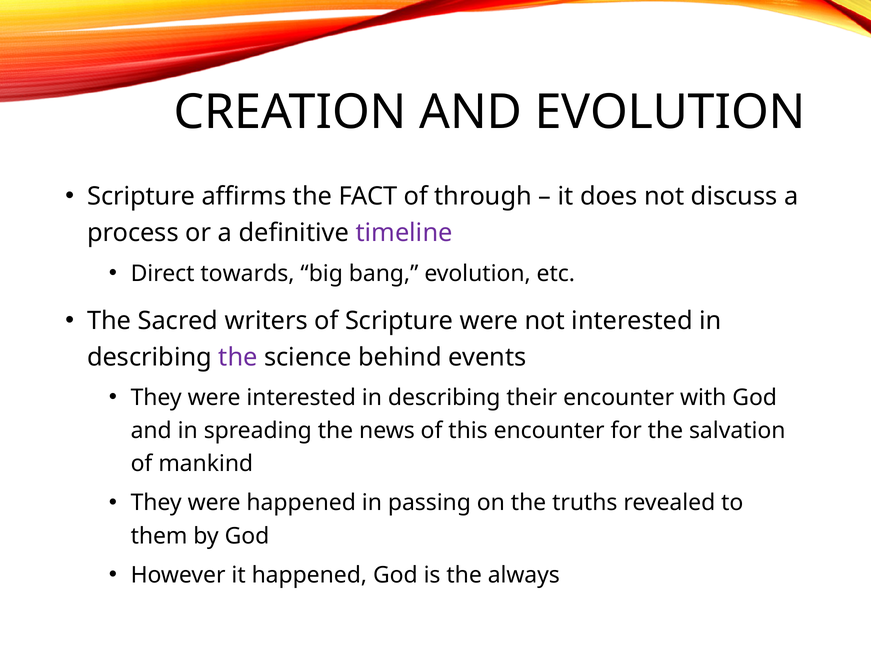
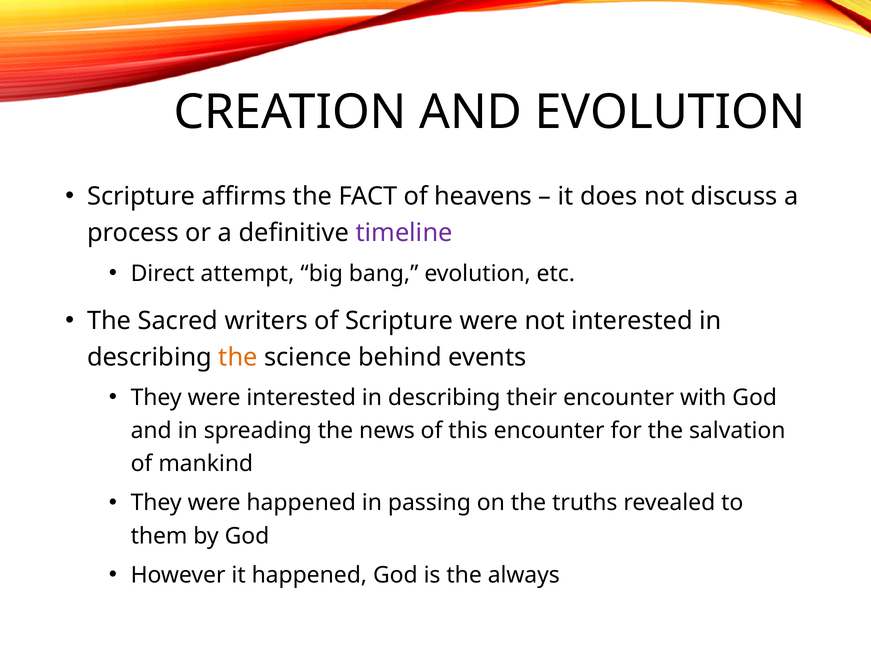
through: through -> heavens (483, 197)
towards: towards -> attempt (247, 274)
the colour: purple -> orange (238, 358)
